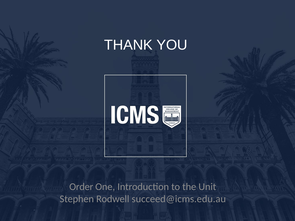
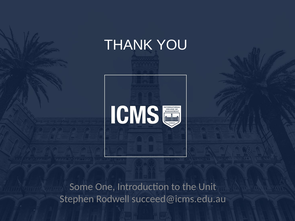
Order: Order -> Some (81, 187)
